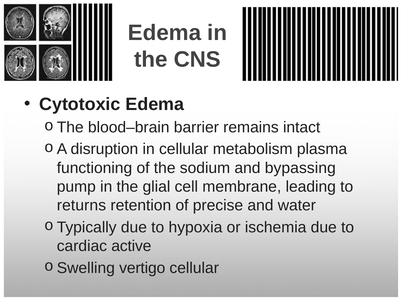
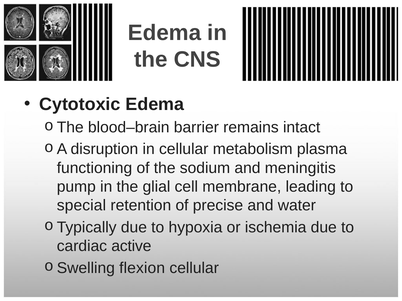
bypassing: bypassing -> meningitis (300, 168)
returns: returns -> special (81, 206)
vertigo: vertigo -> flexion (142, 268)
